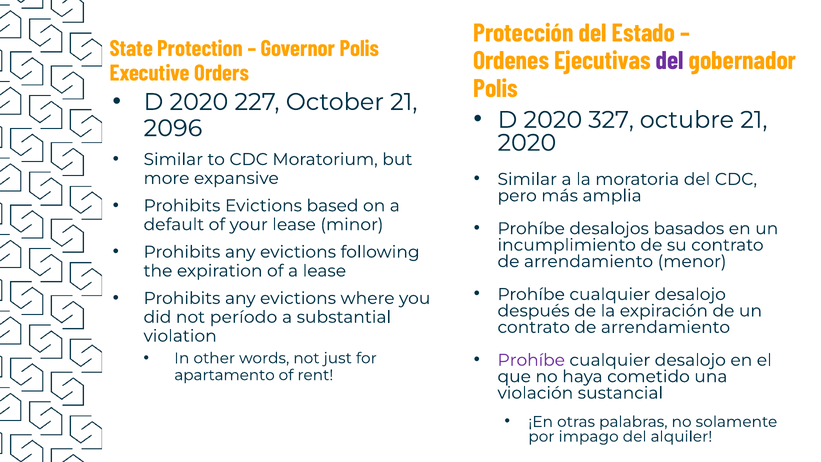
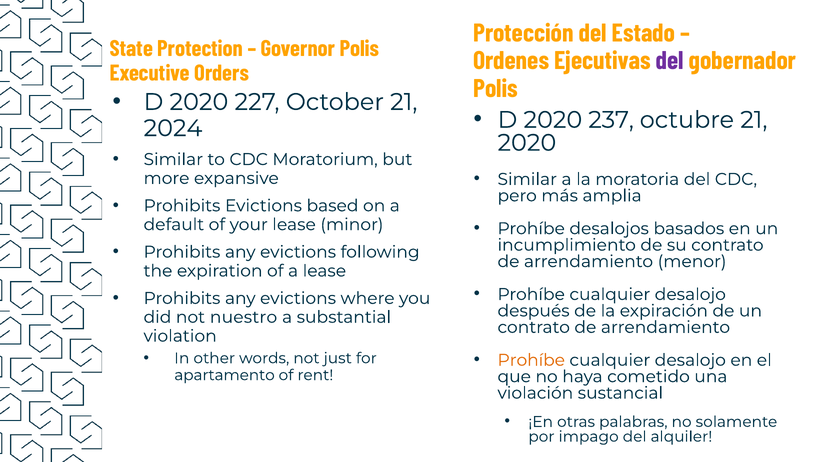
327: 327 -> 237 (611, 120)
2096: 2096 -> 2024 (173, 128)
período: período -> nuestro (244, 317)
Prohíbe colour: purple -> orange (531, 360)
